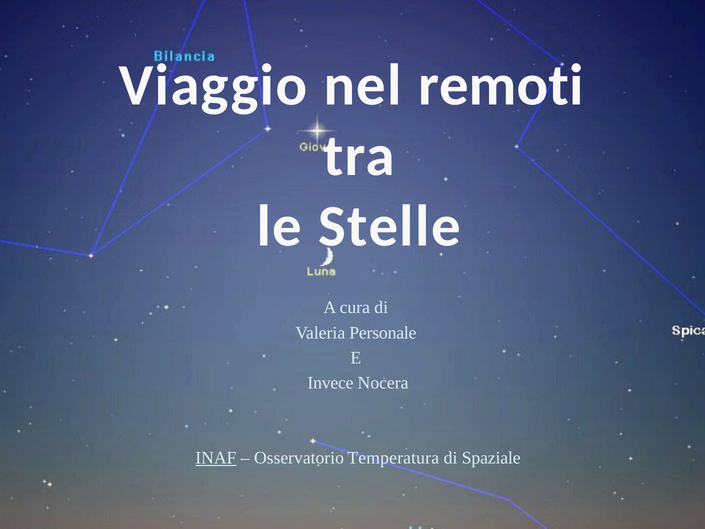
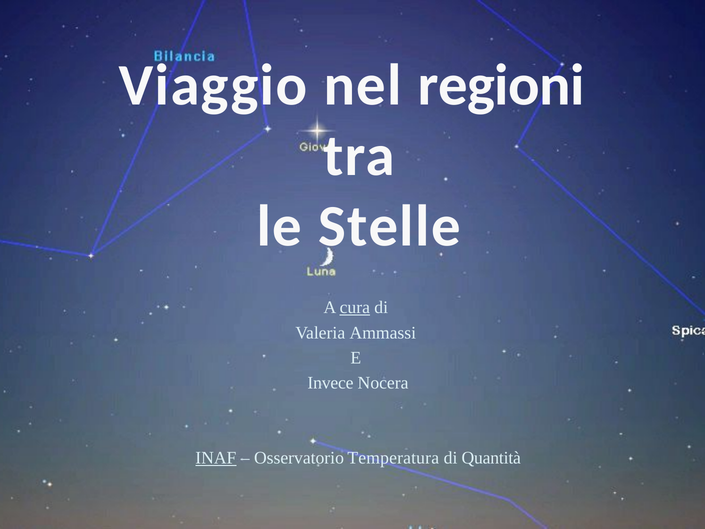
remoti: remoti -> regioni (501, 85)
cura underline: none -> present (355, 307)
Personale: Personale -> Ammassi (383, 333)
Spaziale: Spaziale -> Quantità (491, 458)
